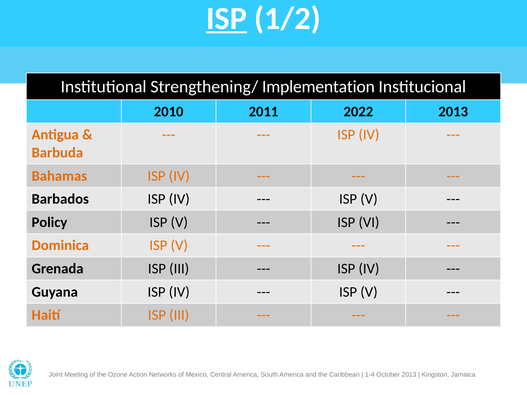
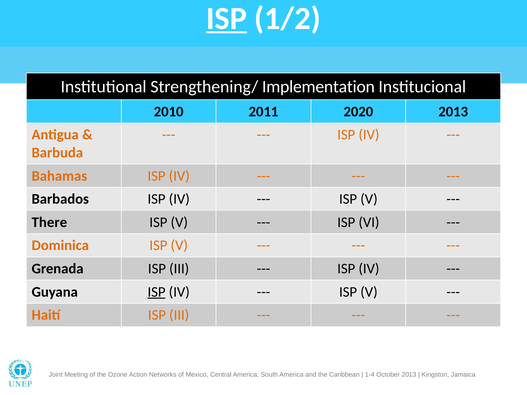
2022: 2022 -> 2020 (358, 112)
Policy: Policy -> There (49, 222)
ISP underline: none -> present (157, 292)
